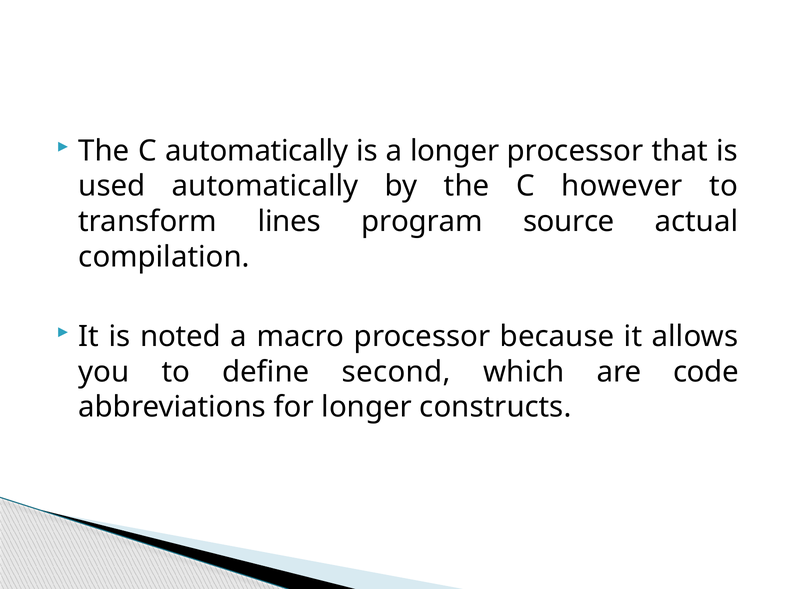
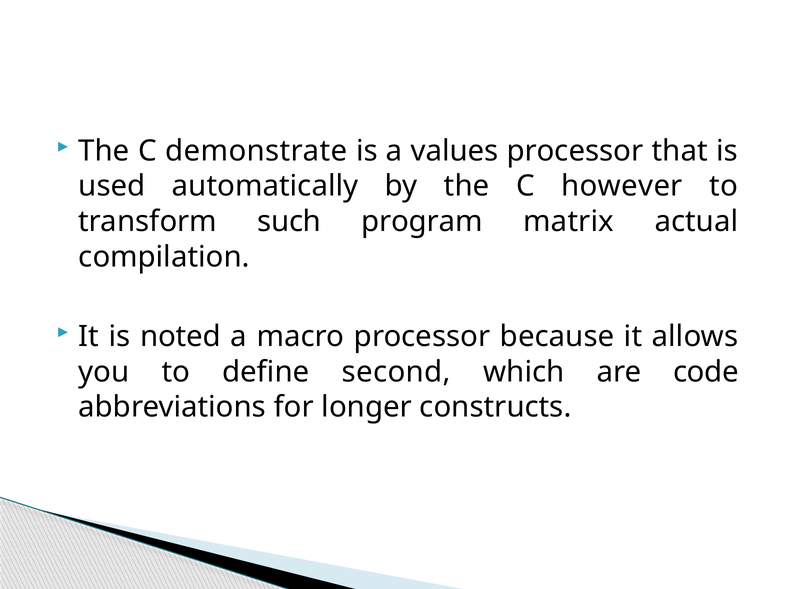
C automatically: automatically -> demonstrate (256, 151)
a longer: longer -> values (455, 151)
lines: lines -> such (289, 221)
source: source -> matrix (569, 221)
